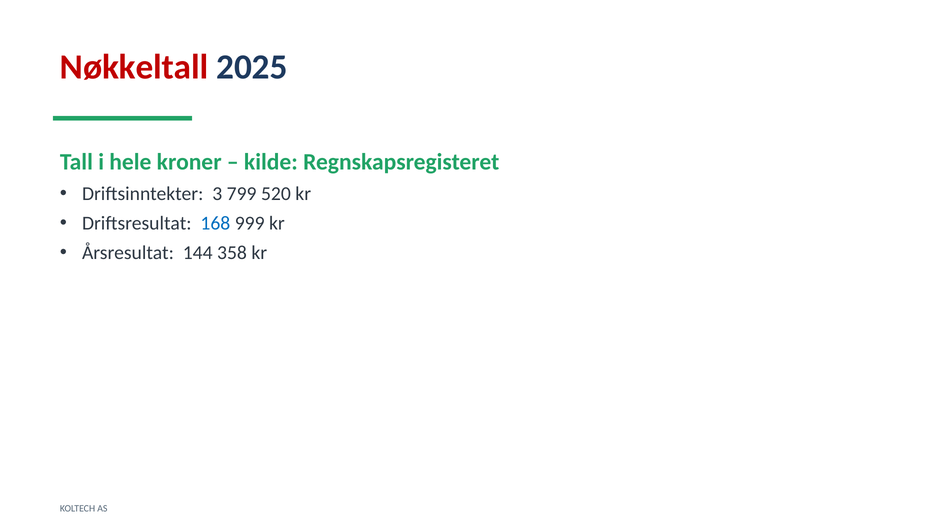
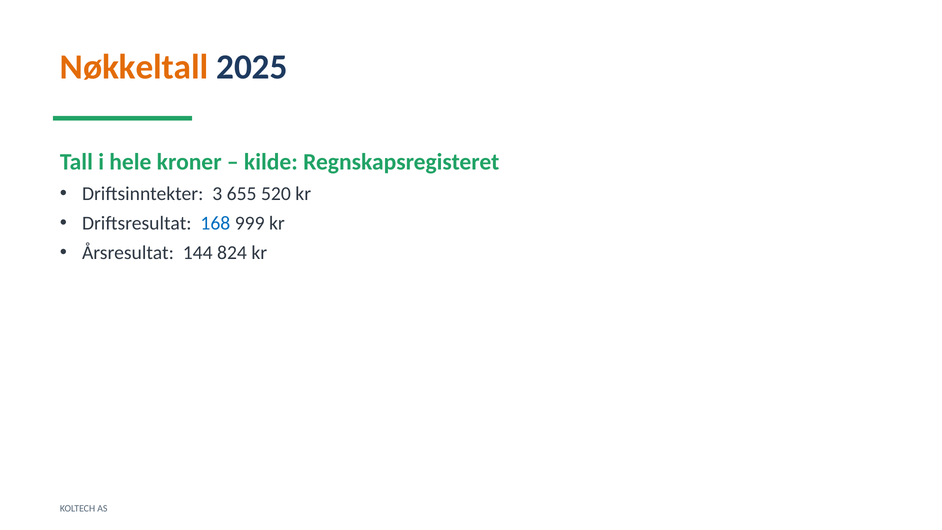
Nøkkeltall colour: red -> orange (134, 67)
799: 799 -> 655 (242, 194)
358: 358 -> 824 (232, 253)
